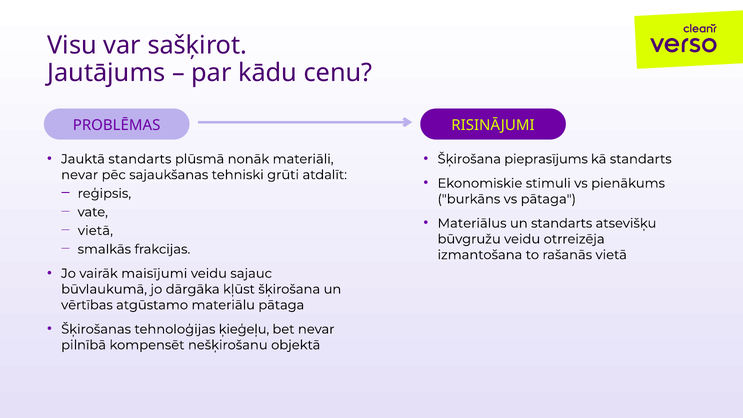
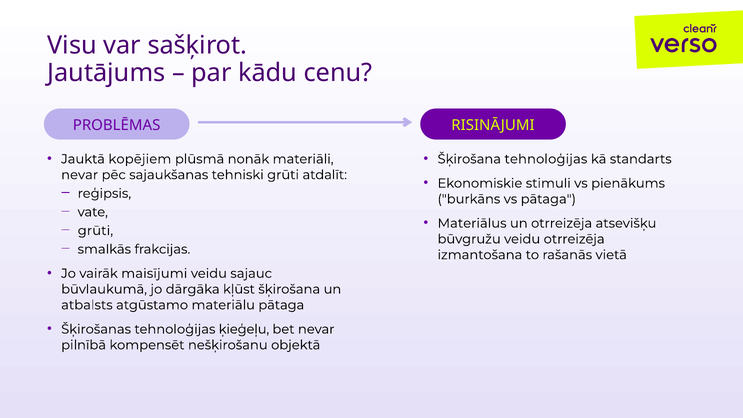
Jauktā standarts: standarts -> kopējiem (140, 159)
Šķirošana pieprasījums: pieprasījums -> tehnoloģijas (546, 159)
un standarts: standarts -> otrreizēja (562, 223)
vietā: vietā -> grūti (95, 231)
vērtības: vērtības -> atbalsts (87, 305)
